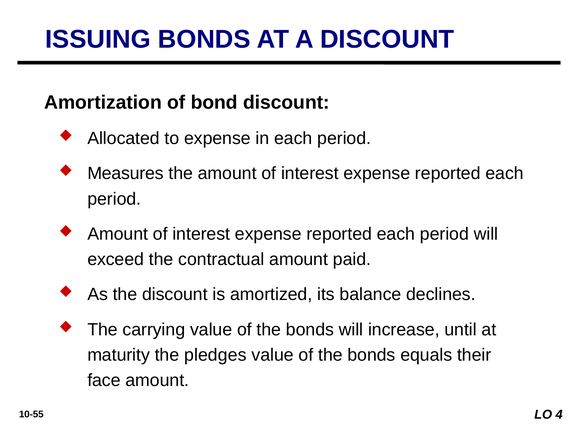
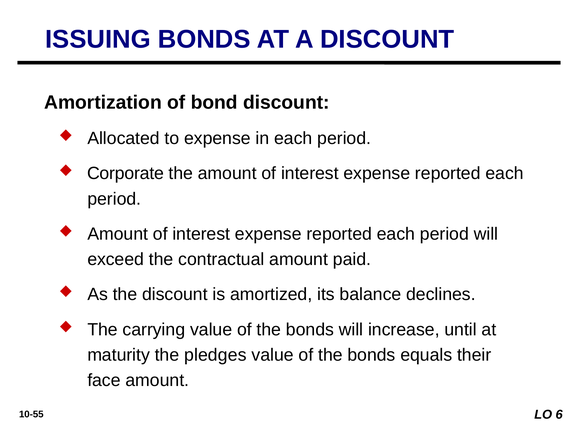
Measures: Measures -> Corporate (126, 173)
4: 4 -> 6 (559, 414)
